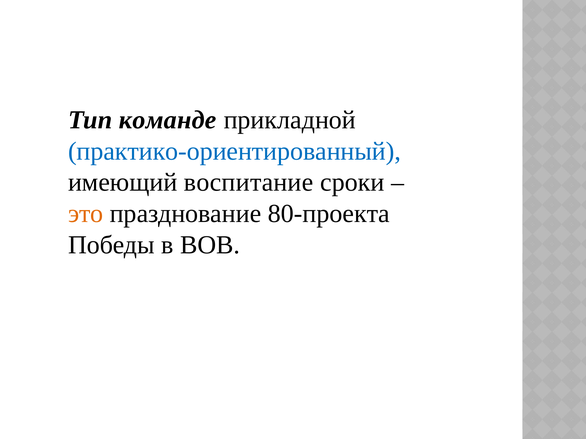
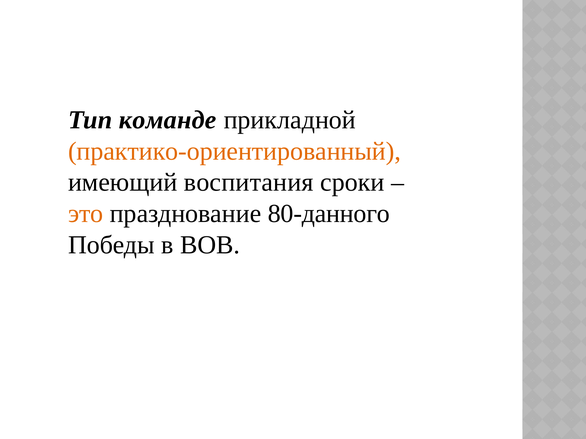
практико-ориентированный colour: blue -> orange (234, 151)
воспитание: воспитание -> воспитания (249, 183)
80-проекта: 80-проекта -> 80-данного (329, 214)
